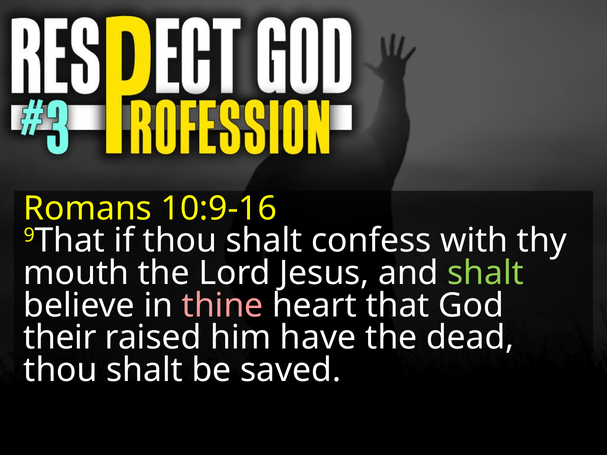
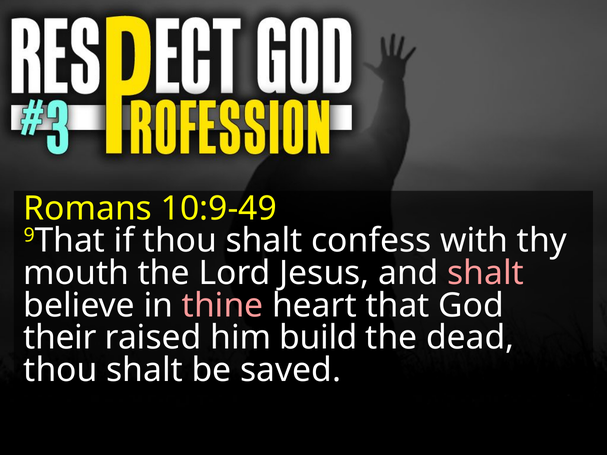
10:9-16: 10:9-16 -> 10:9-49 (219, 209)
shalt colour: light green -> pink (486, 273)
have: have -> build (319, 338)
